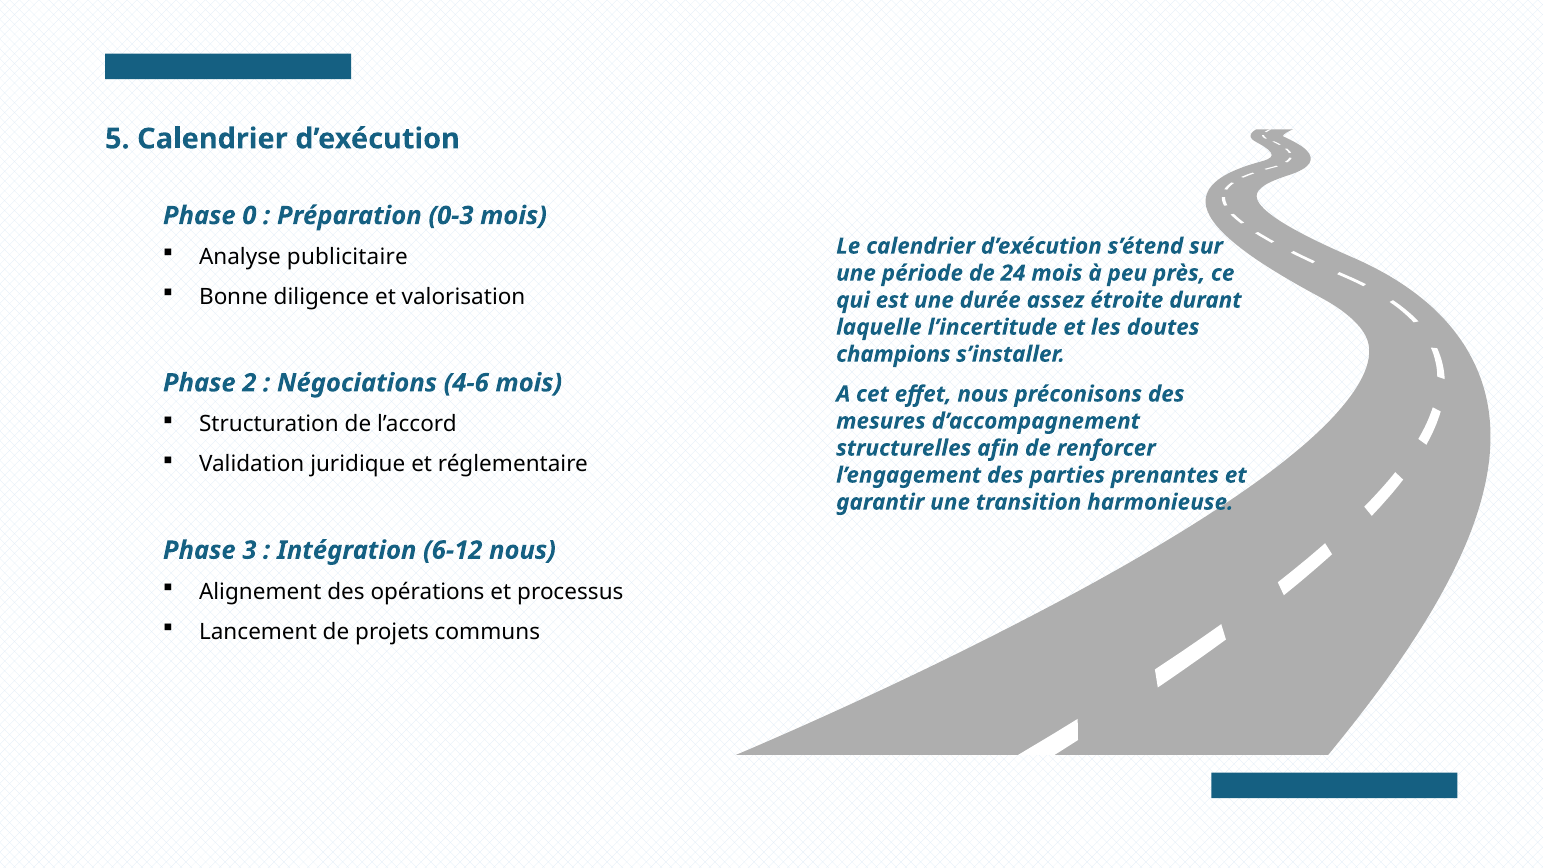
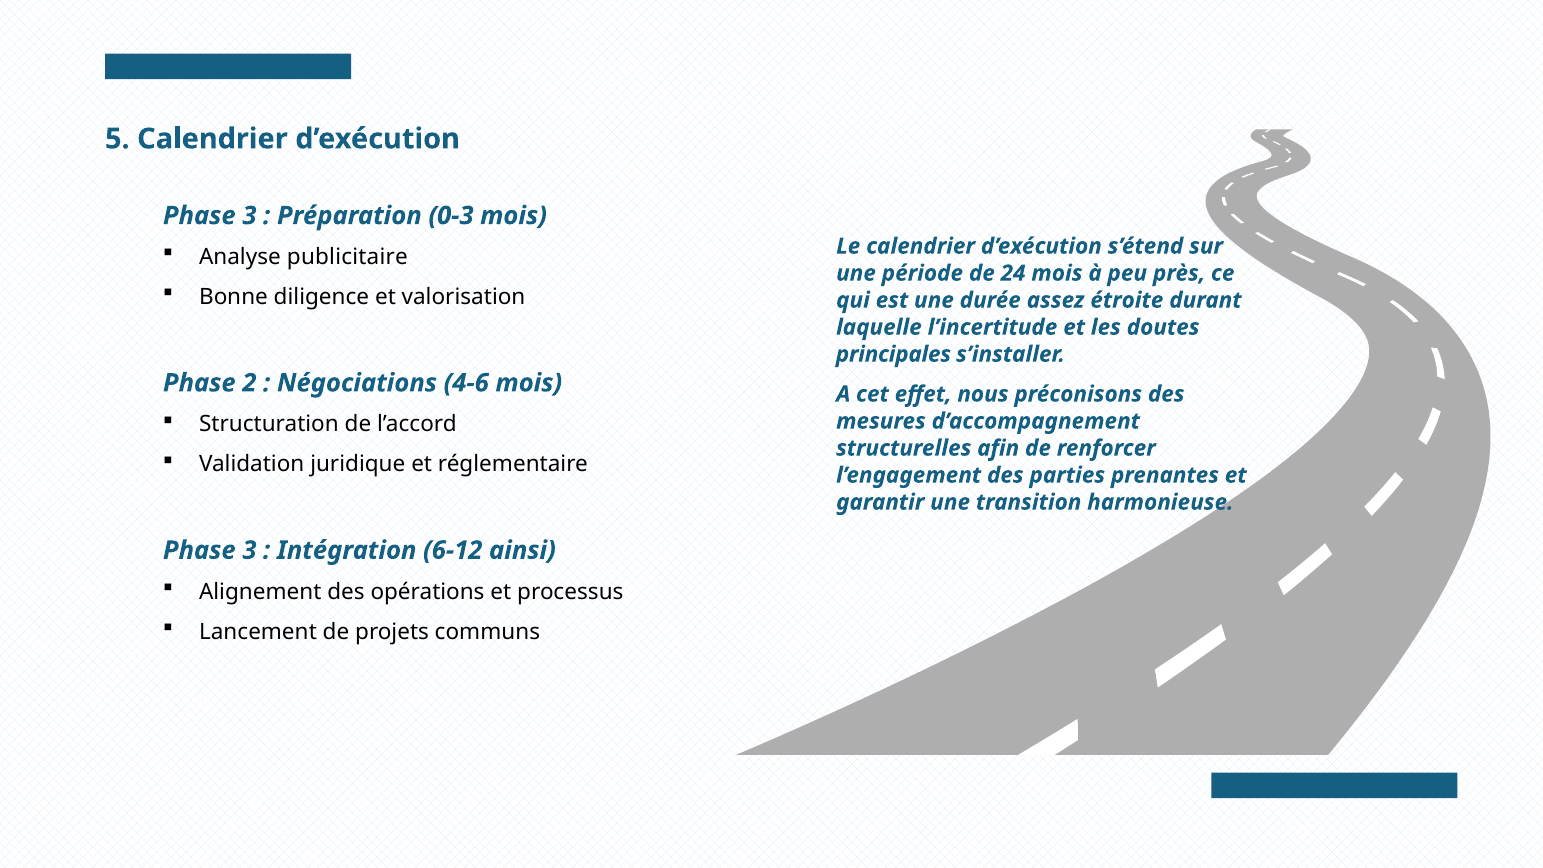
0: 0 -> 3 (249, 216)
champions: champions -> principales (893, 354)
6-12 nous: nous -> ainsi (522, 550)
